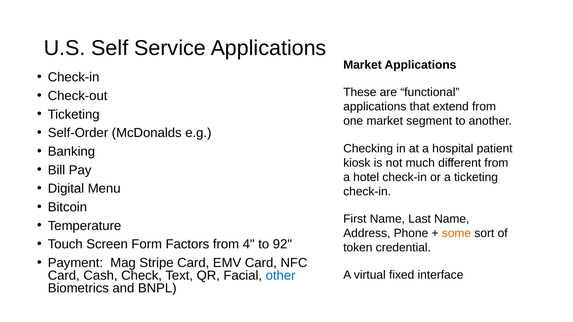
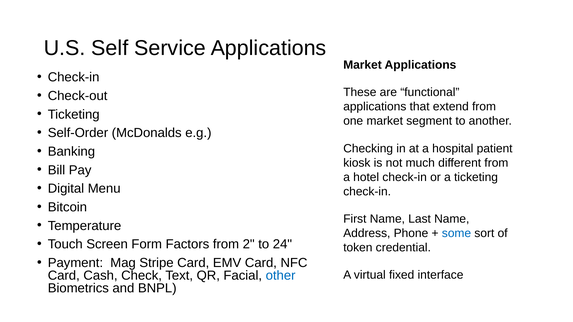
some colour: orange -> blue (456, 233)
4: 4 -> 2 (249, 245)
92: 92 -> 24 (282, 245)
